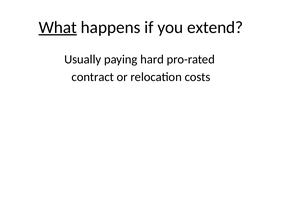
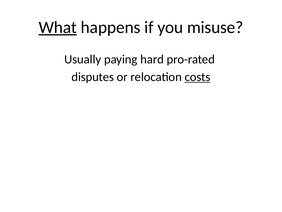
extend: extend -> misuse (215, 27)
contract: contract -> disputes (93, 77)
costs underline: none -> present (197, 77)
